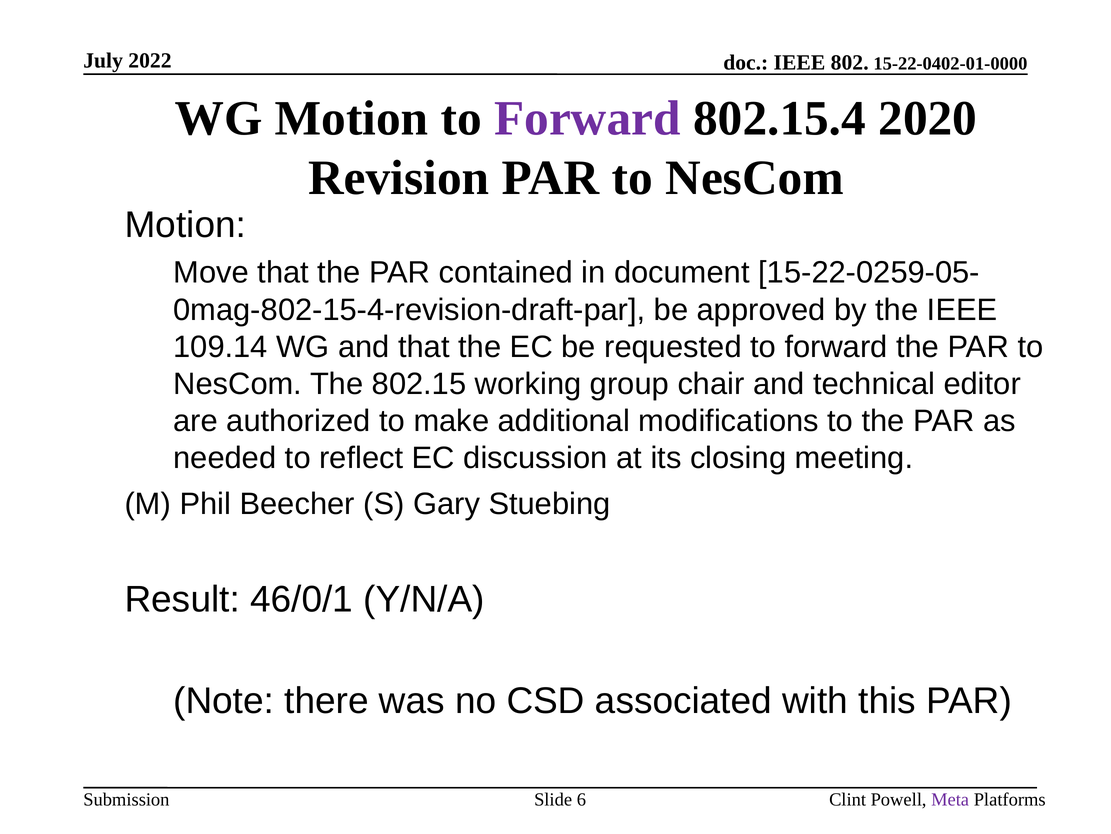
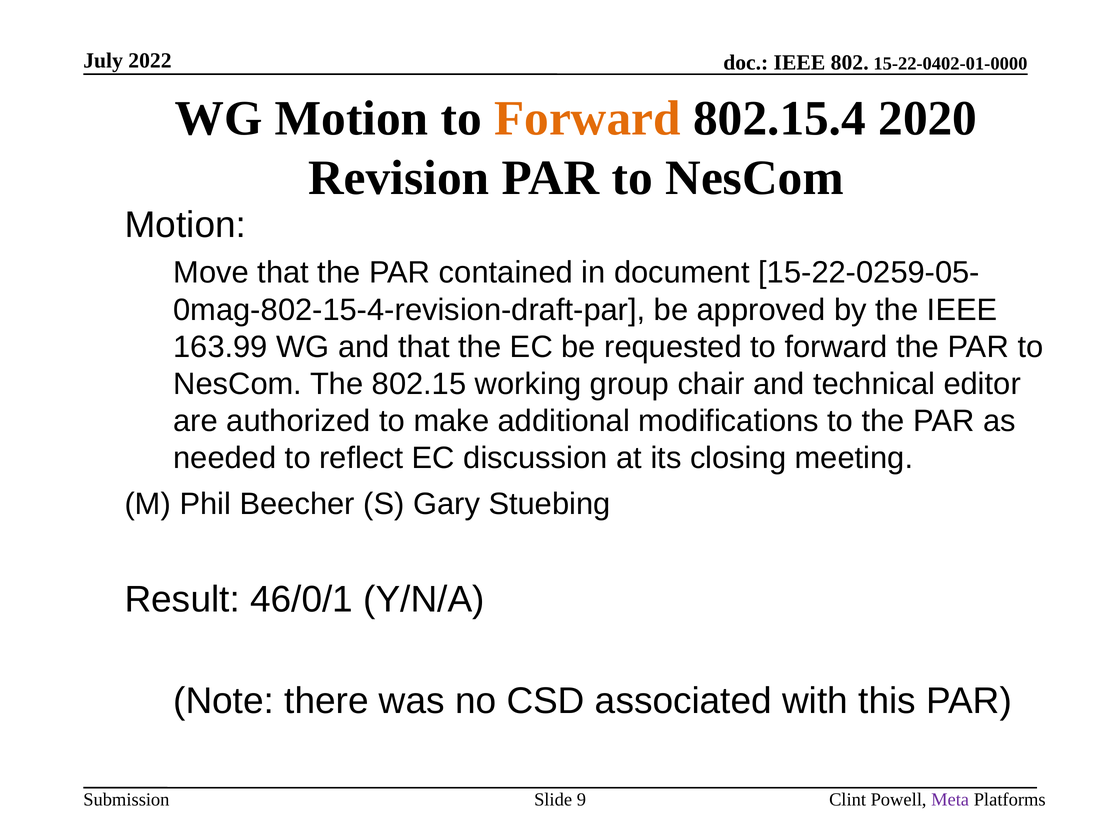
Forward colour: purple -> orange (587, 118)
109.14: 109.14 -> 163.99 (220, 347)
6: 6 -> 9 (581, 799)
